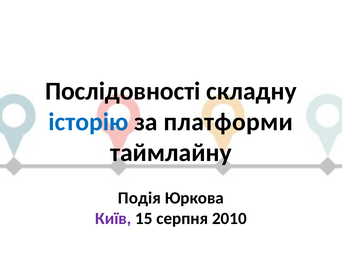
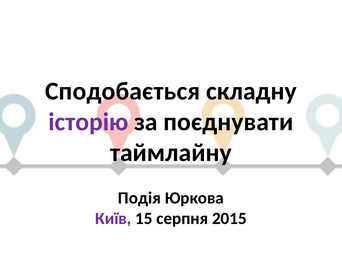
Послідовності: Послідовності -> Сподобається (123, 91)
історію colour: blue -> purple (88, 122)
платформи: платформи -> поєднувати (228, 122)
2010: 2010 -> 2015 (229, 219)
